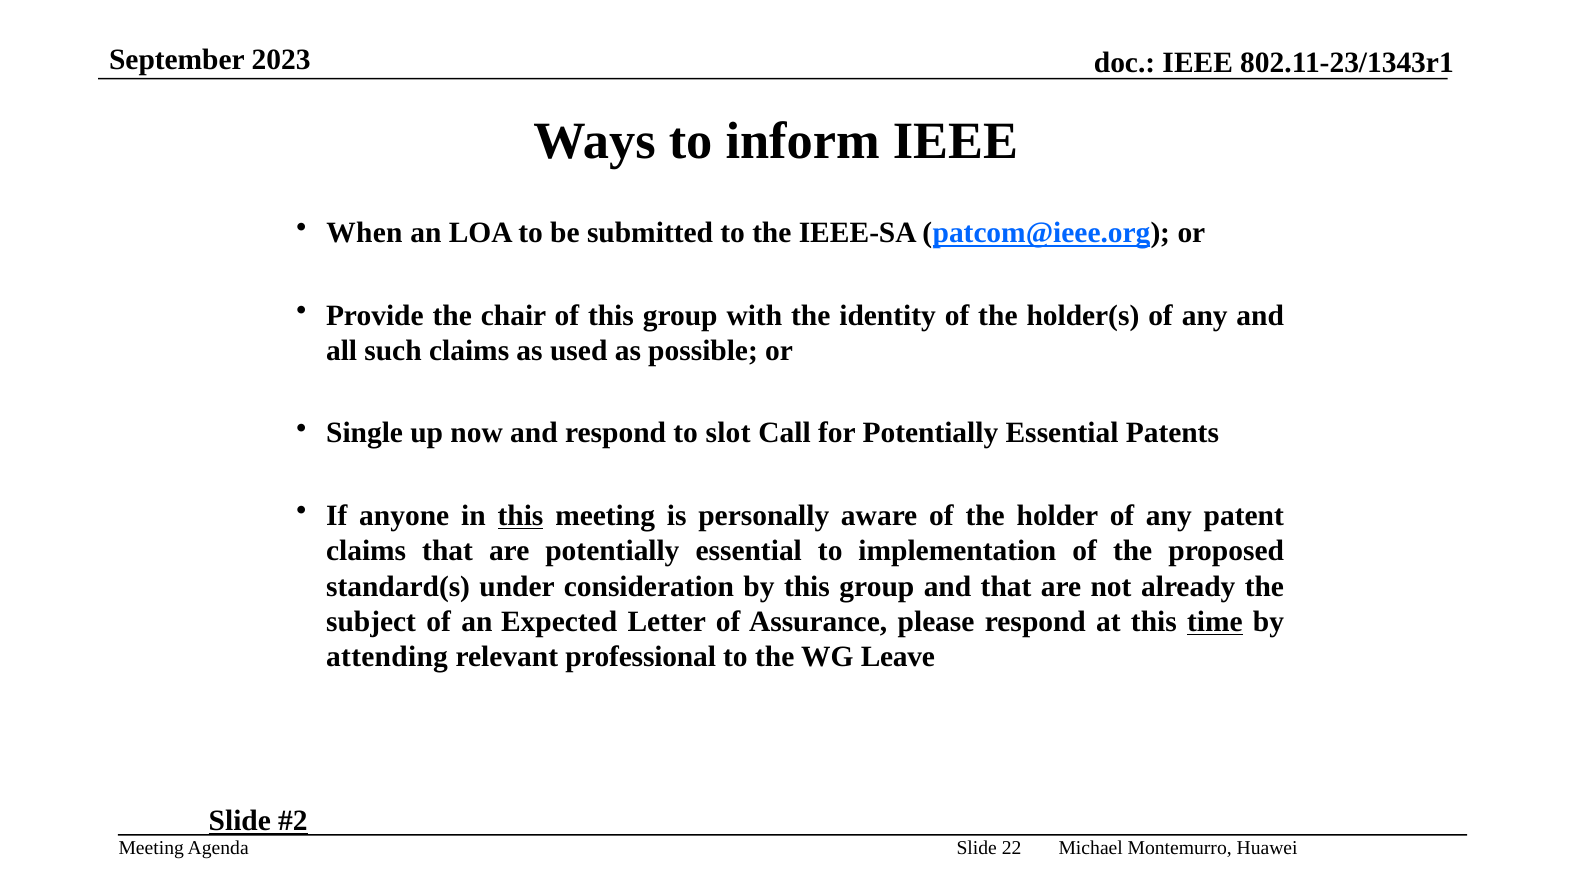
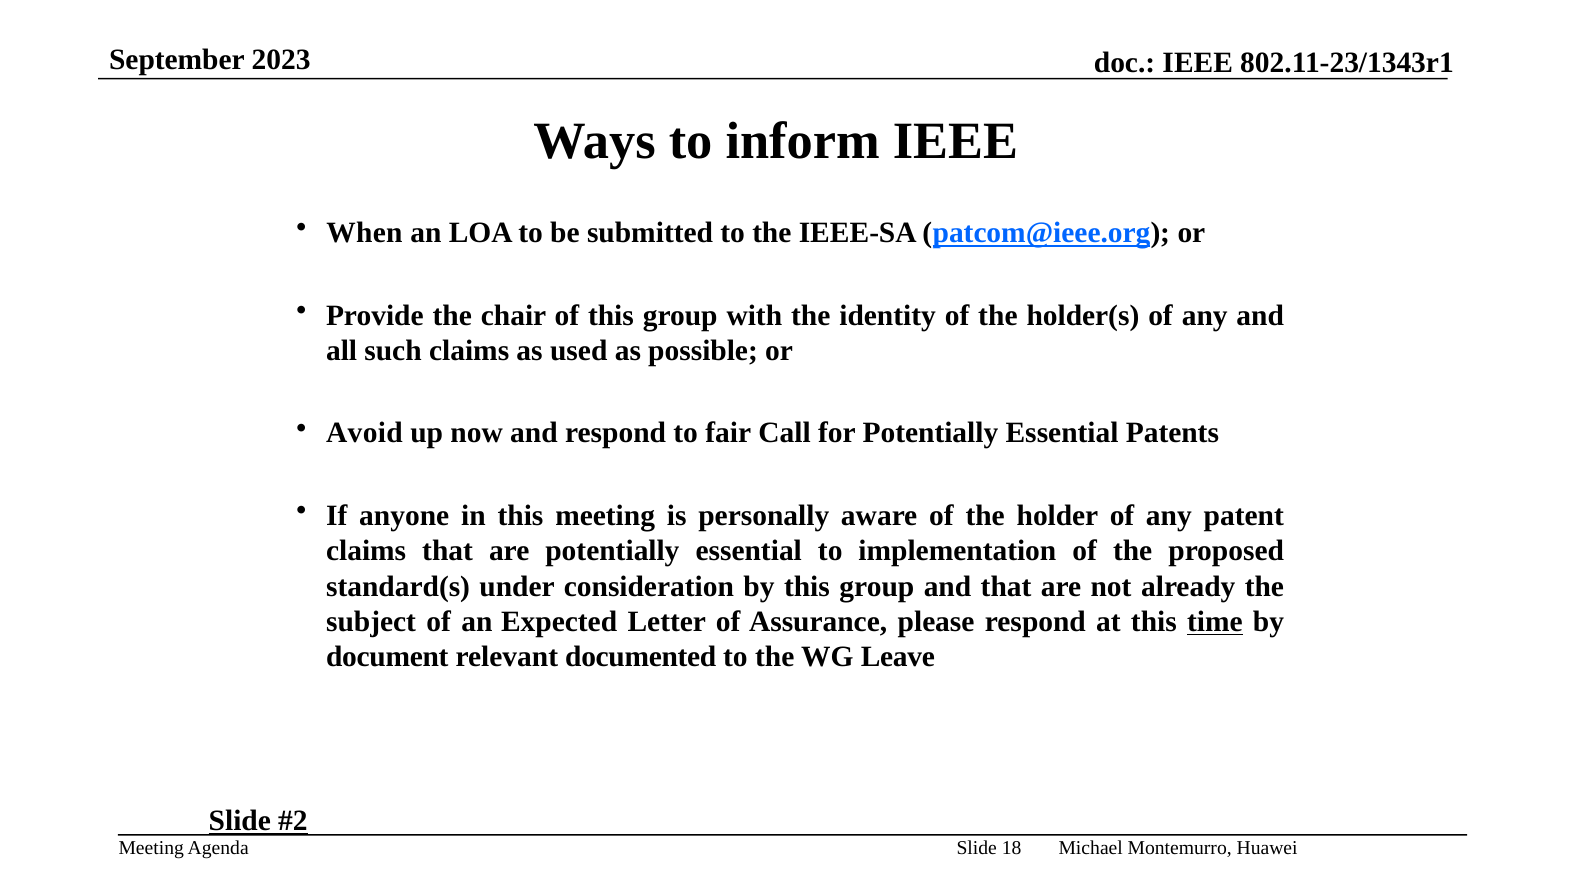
Single: Single -> Avoid (364, 433)
slot: slot -> fair (728, 433)
this underline: present -> none (520, 516)
attending: attending -> document (387, 657)
professional: professional -> documented (641, 657)
22: 22 -> 18 (1012, 848)
